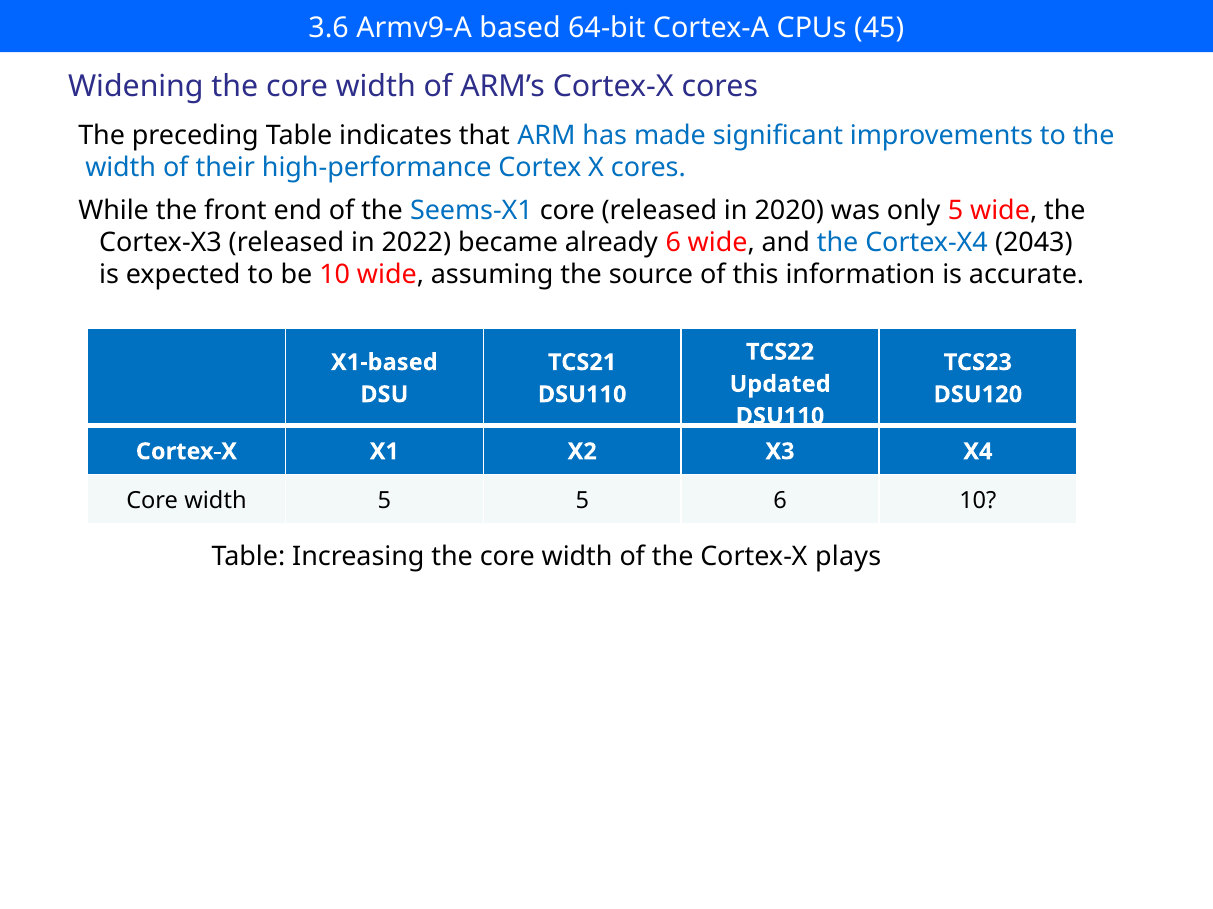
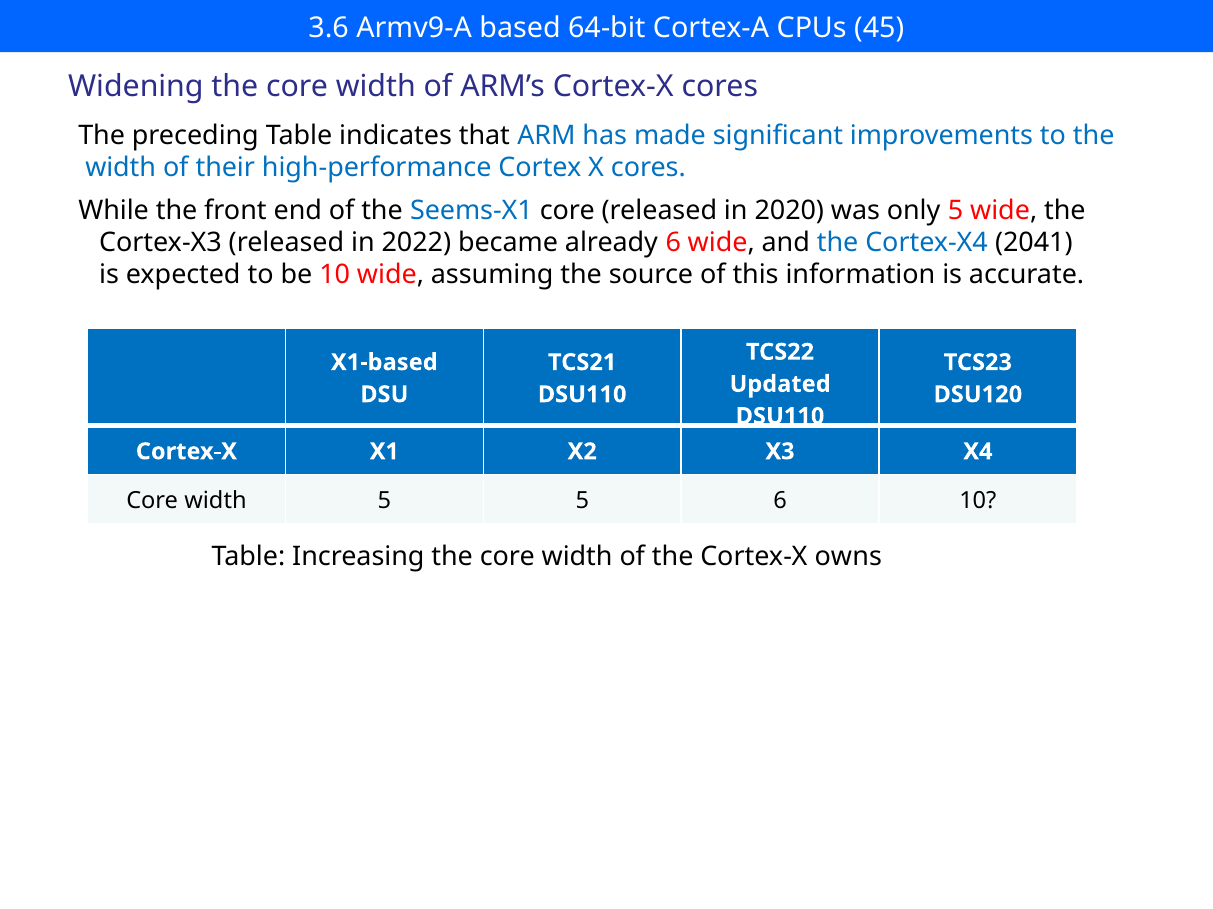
2043: 2043 -> 2041 (1034, 243)
plays: plays -> owns (848, 557)
